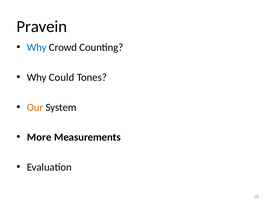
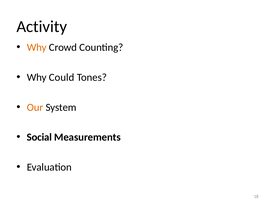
Pravein: Pravein -> Activity (42, 27)
Why colour: blue -> orange (37, 47)
More: More -> Social (39, 137)
